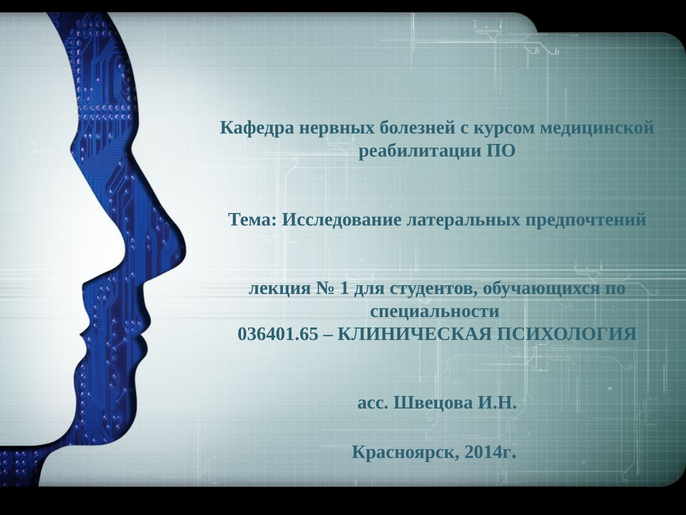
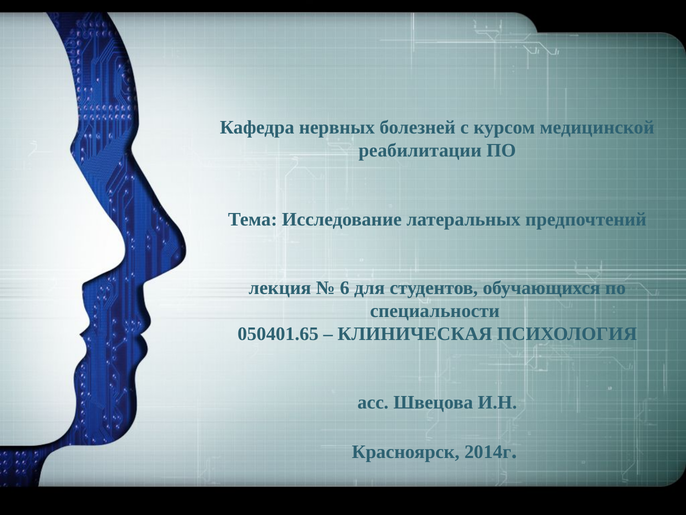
1: 1 -> 6 (345, 288)
036401.65: 036401.65 -> 050401.65 (278, 333)
